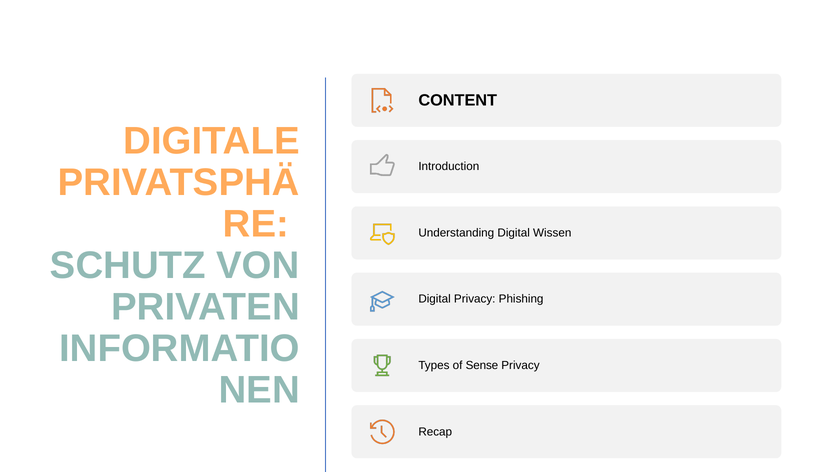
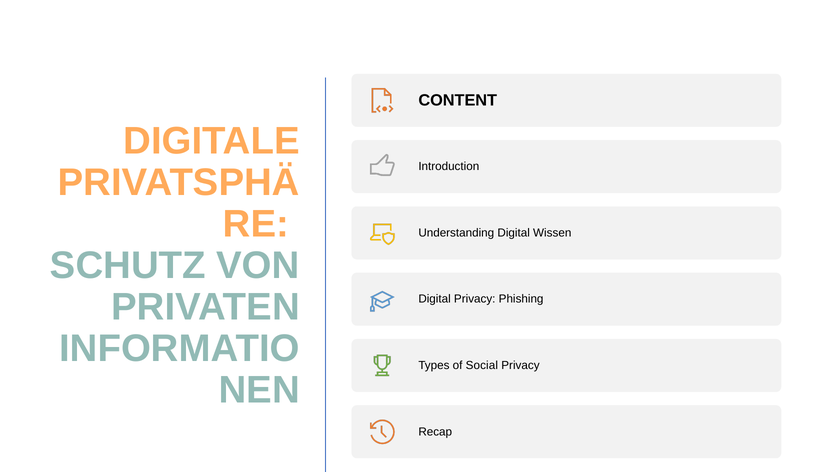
Sense: Sense -> Social (482, 365)
